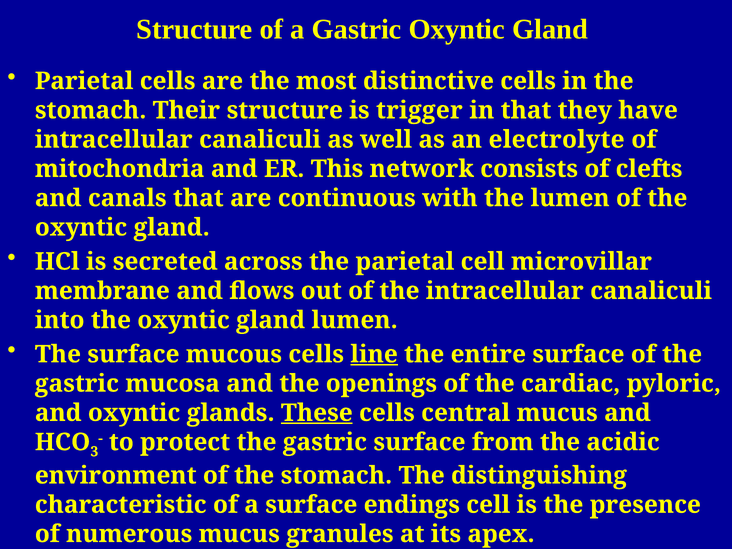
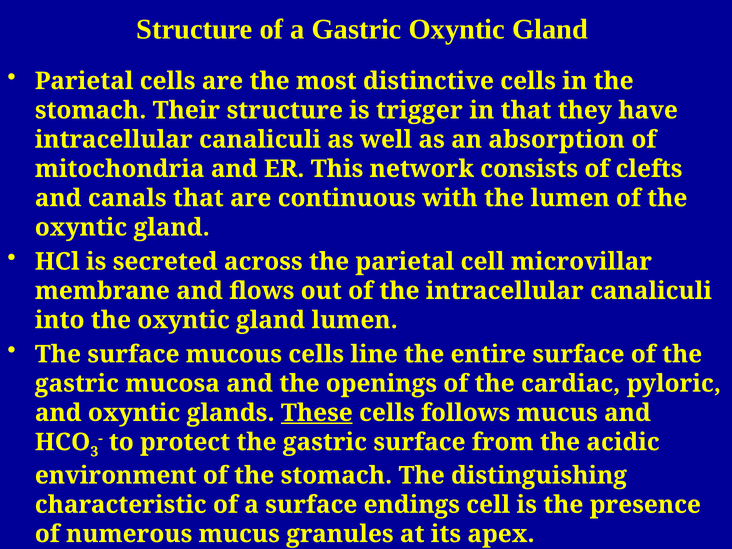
electrolyte: electrolyte -> absorption (557, 140)
line underline: present -> none (374, 354)
central: central -> follows (466, 413)
